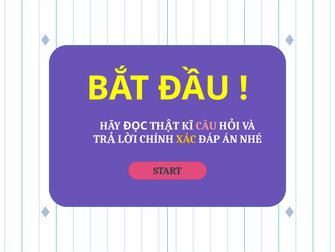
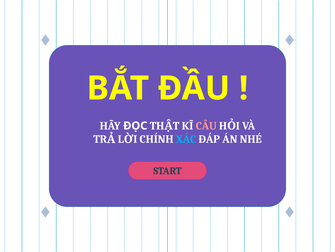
XÁC colour: yellow -> light blue (186, 139)
